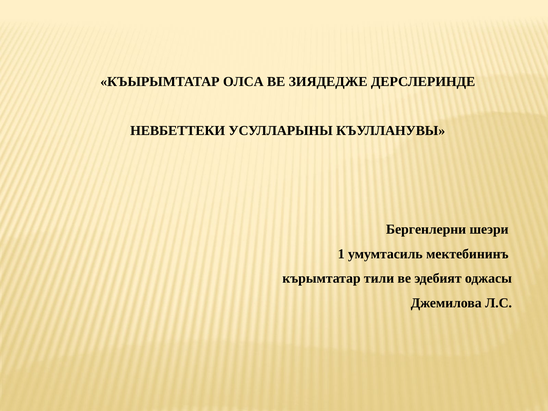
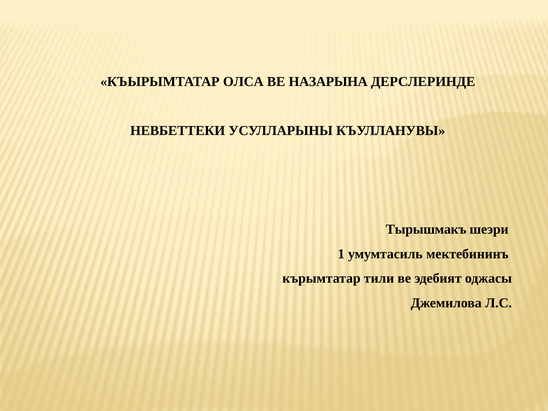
ЗИЯДЕДЖЕ: ЗИЯДЕДЖЕ -> НАЗАРЫНА (328, 82)
Бергенлерни: Бергенлерни -> Тырышмакъ (426, 229)
